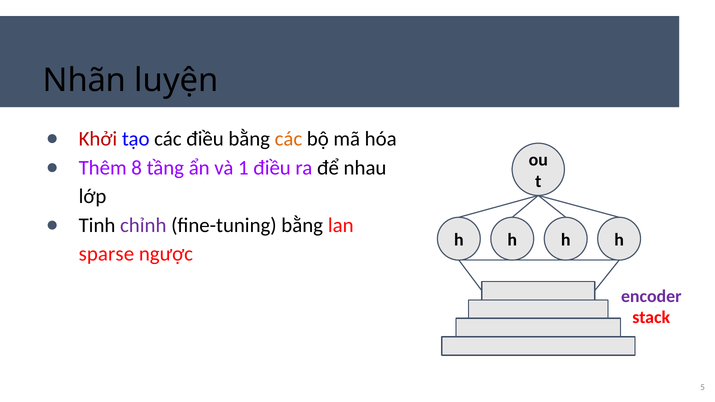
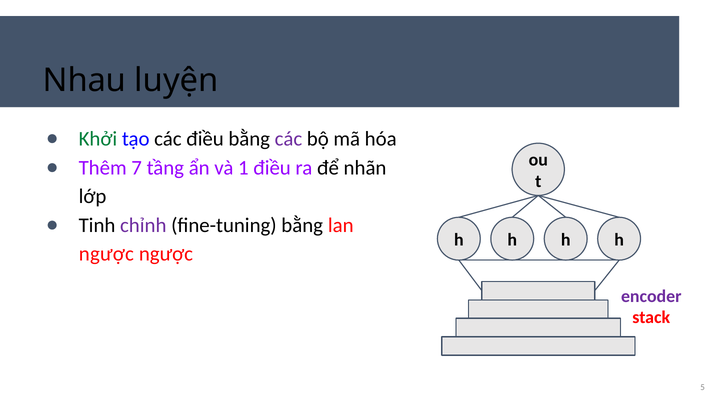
Nhãn: Nhãn -> Nhau (85, 80)
Khởi colour: red -> green (98, 139)
các colour: orange -> purple (288, 139)
8: 8 -> 7 (137, 168)
nhau: nhau -> nhãn (365, 168)
sparse: sparse -> ngược (106, 254)
